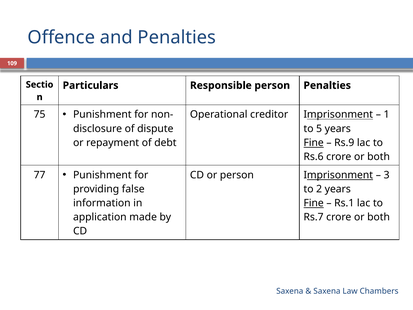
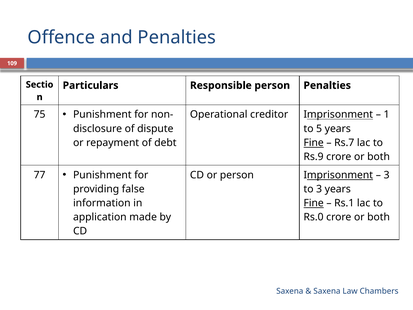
Rs.9: Rs.9 -> Rs.7 (344, 143)
Rs.6: Rs.6 -> Rs.9 (314, 157)
to 2: 2 -> 3 (319, 189)
Rs.7: Rs.7 -> Rs.0 (314, 217)
